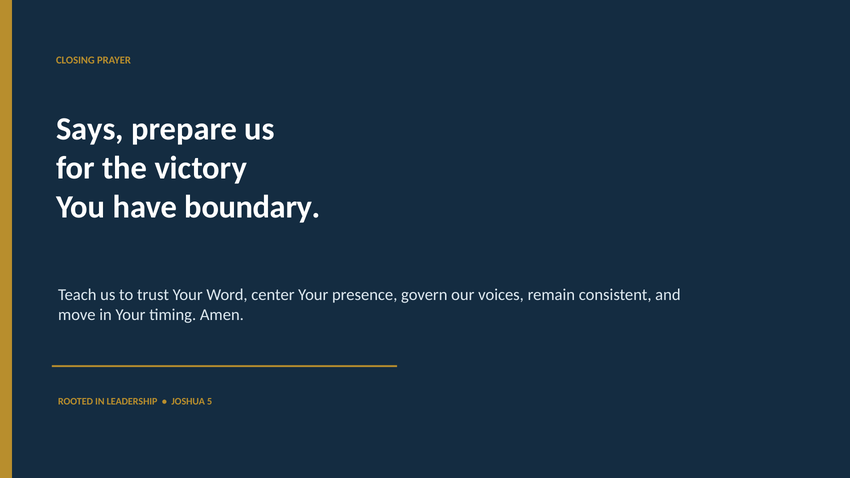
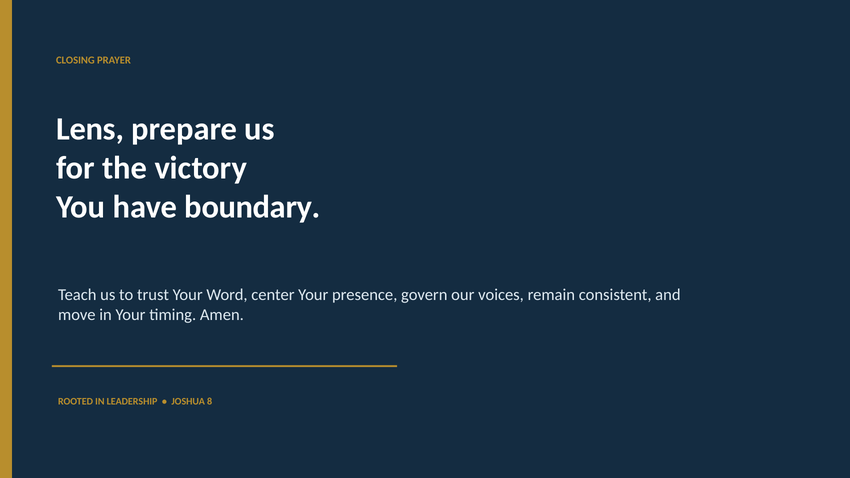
Says: Says -> Lens (90, 129)
5: 5 -> 8 (210, 402)
